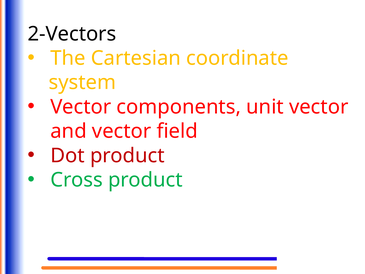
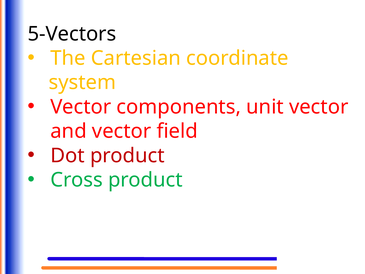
2-Vectors: 2-Vectors -> 5-Vectors (72, 34)
